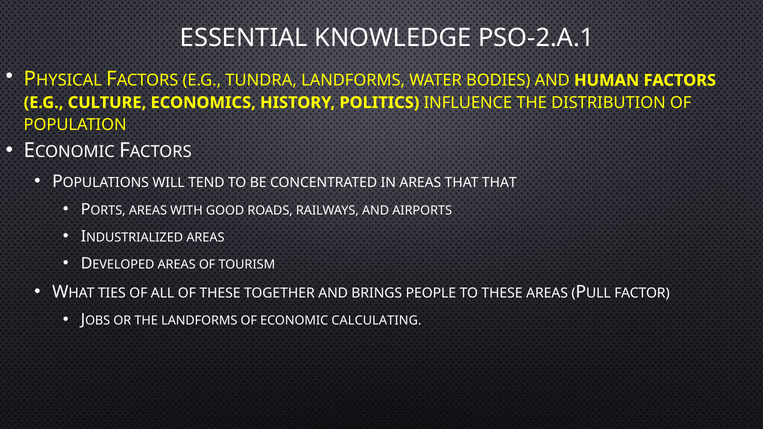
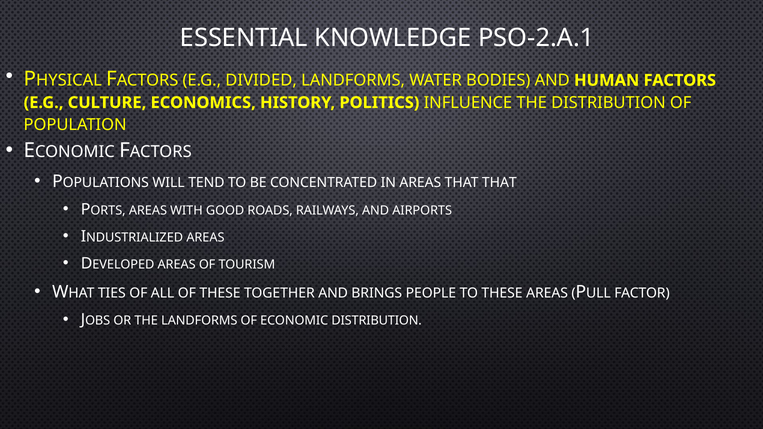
TUNDRA: TUNDRA -> DIVIDED (261, 80)
ECONOMIC CALCULATING: CALCULATING -> DISTRIBUTION (377, 321)
